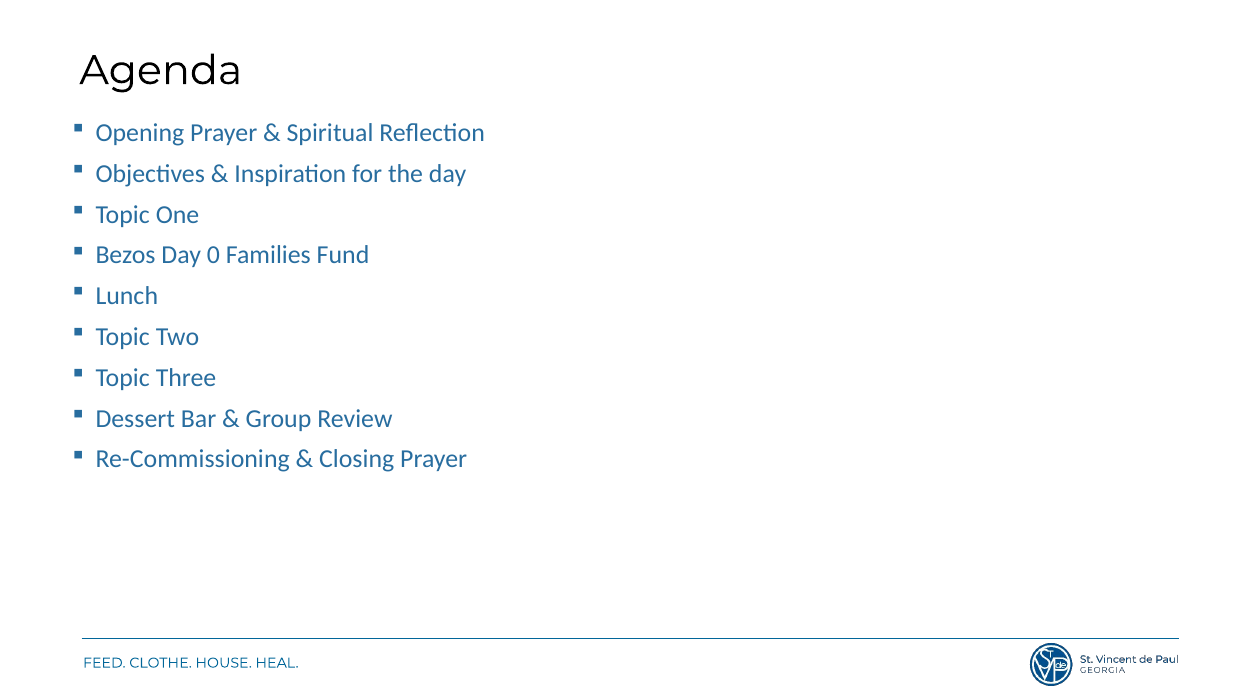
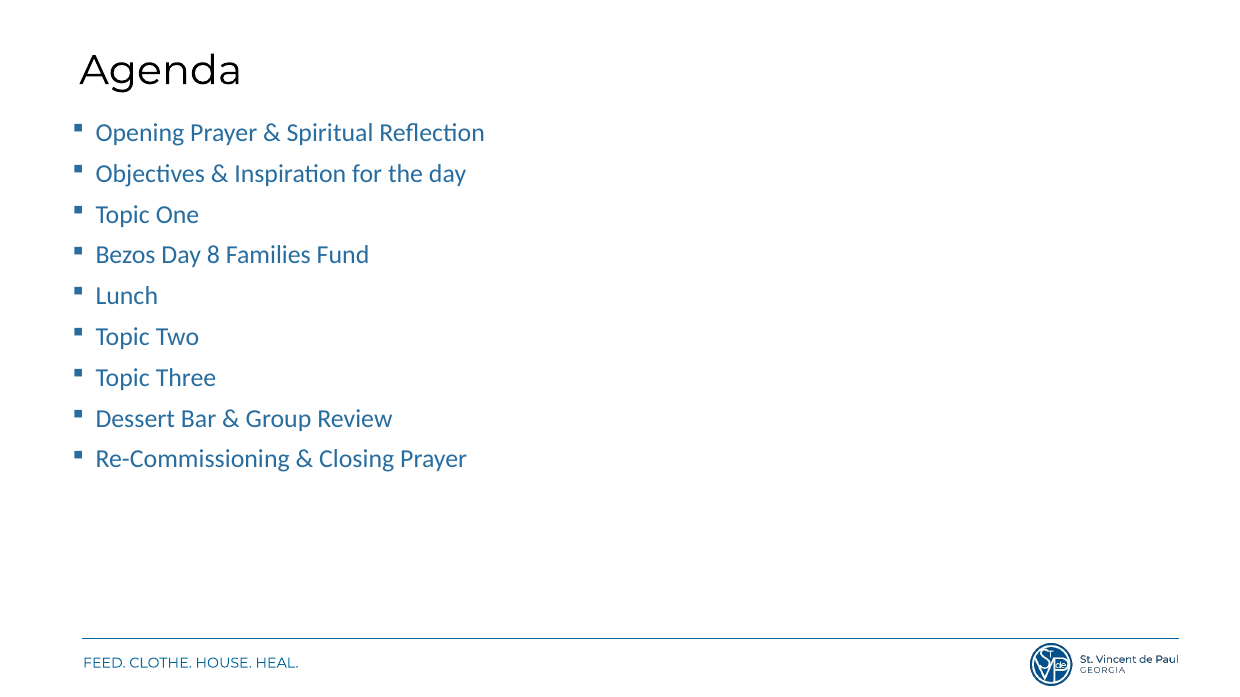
0: 0 -> 8 (213, 256)
